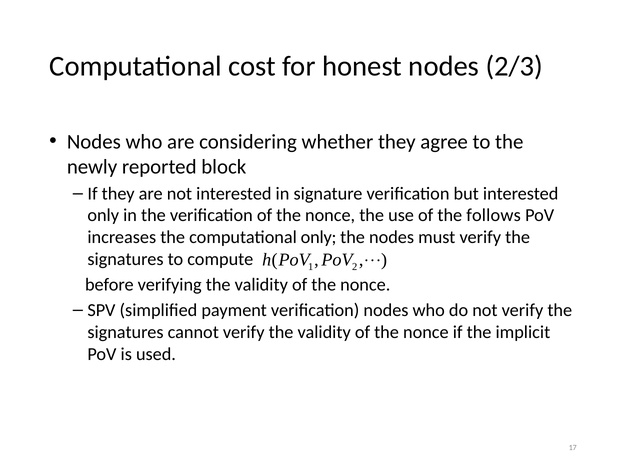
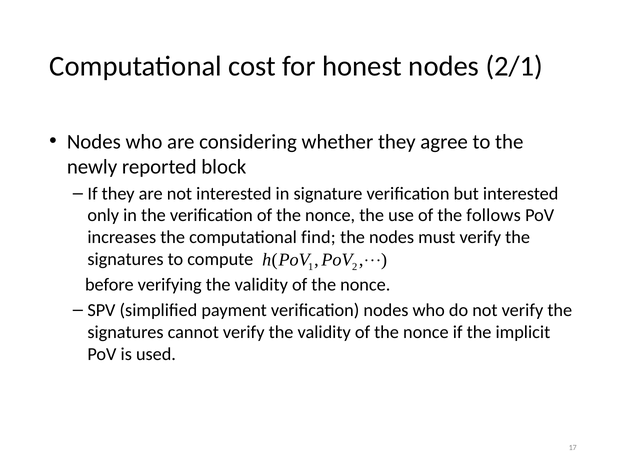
2/3: 2/3 -> 2/1 (514, 66)
computational only: only -> find (318, 238)
